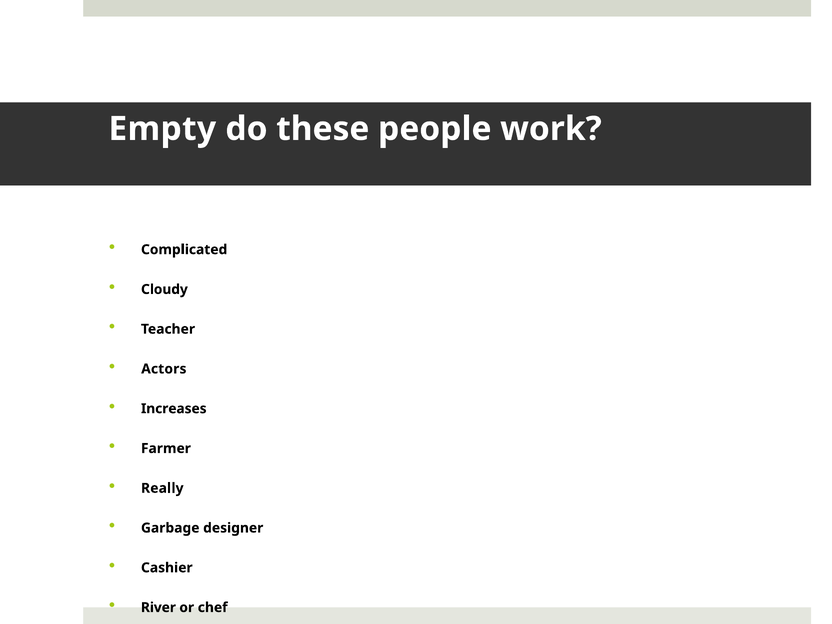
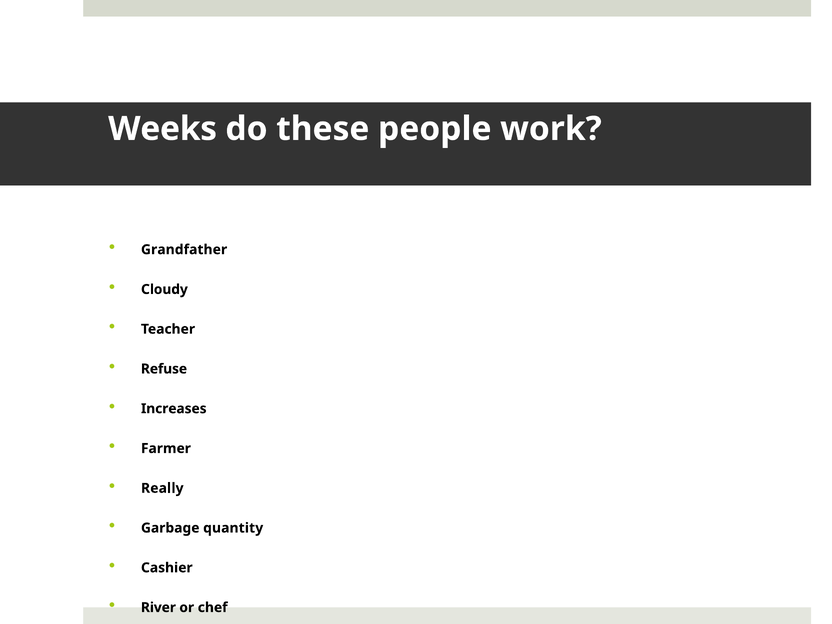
Empty: Empty -> Weeks (163, 129)
Complicated: Complicated -> Grandfather (184, 250)
Actors: Actors -> Refuse (164, 369)
designer: designer -> quantity (233, 528)
